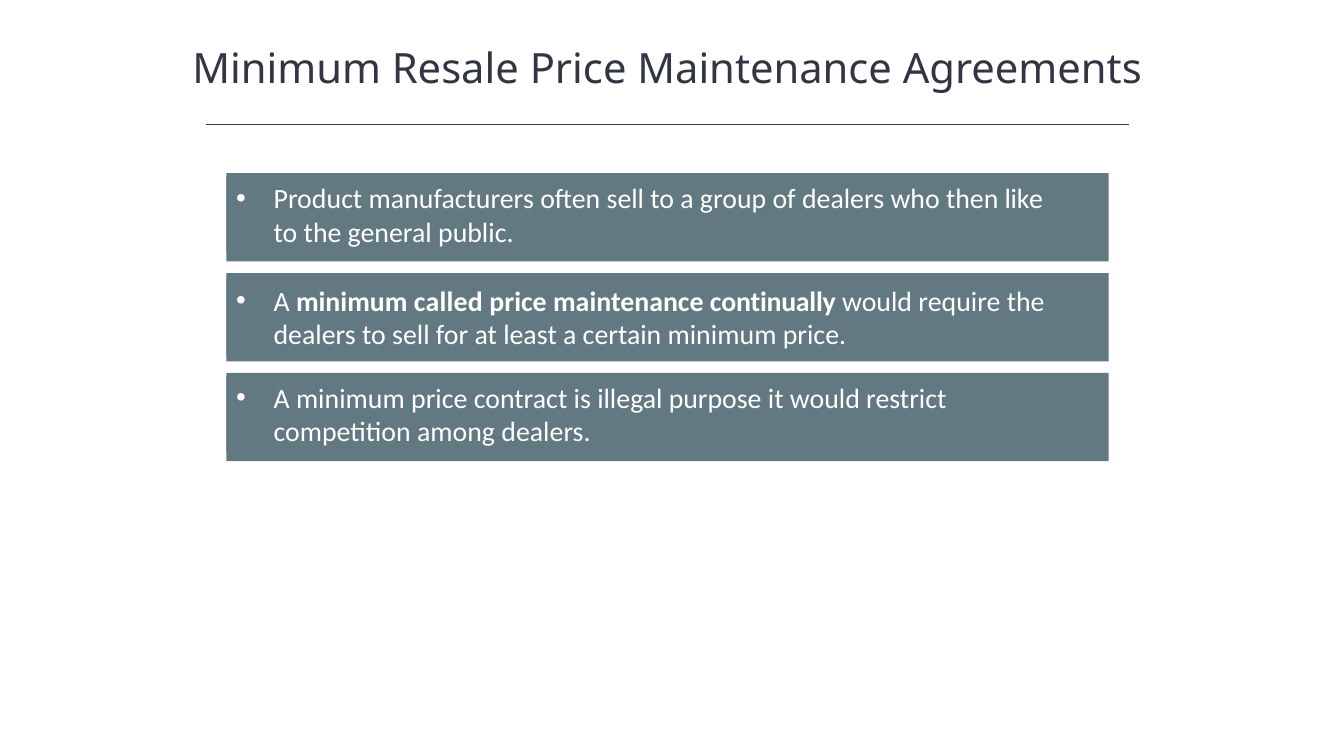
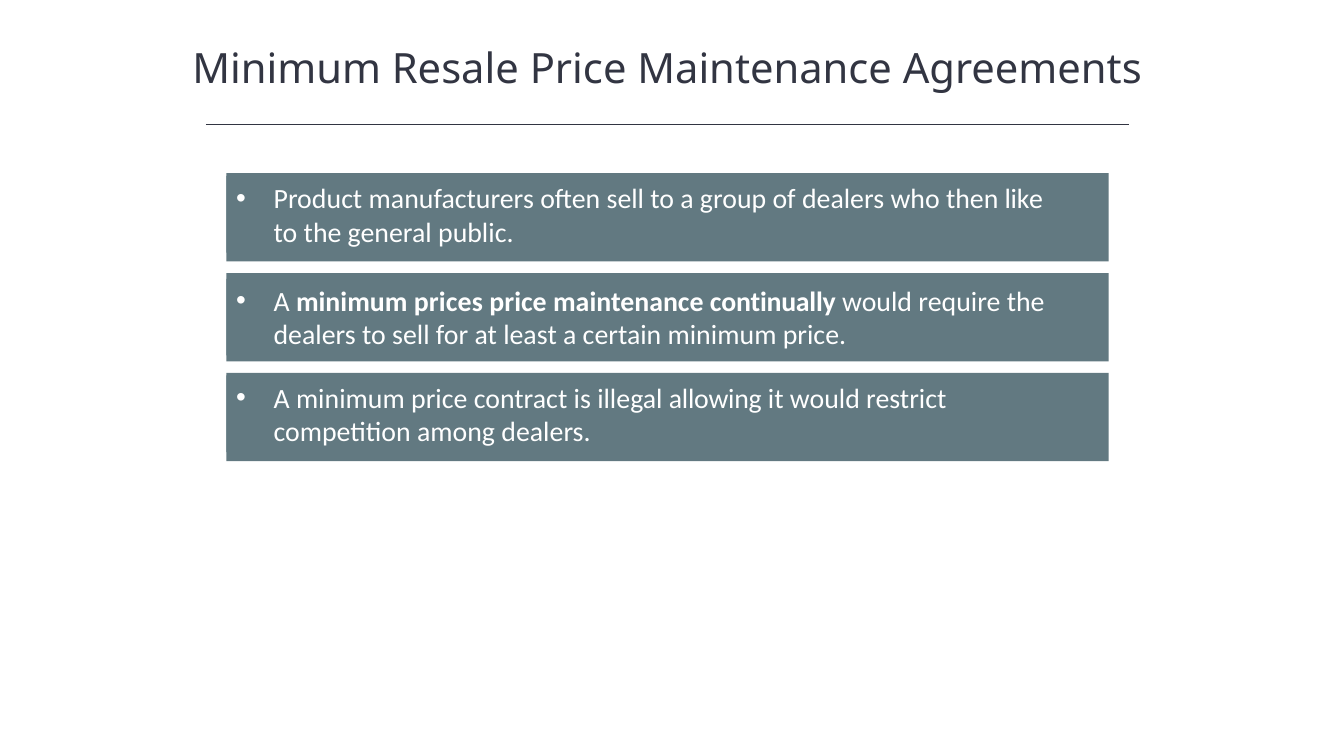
called: called -> prices (448, 302)
purpose: purpose -> allowing (715, 399)
